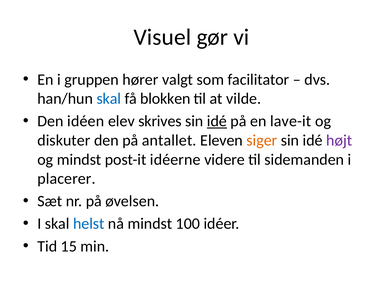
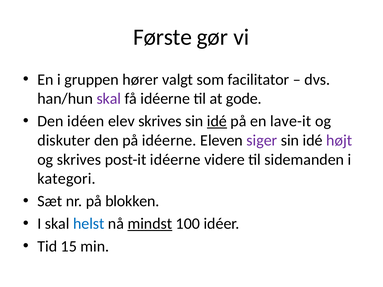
Visuel: Visuel -> Første (163, 37)
skal colour: blue -> purple (109, 99)
få blokken: blokken -> idéerne (165, 99)
vilde: vilde -> gode (244, 99)
på antallet: antallet -> idéerne (169, 140)
siger colour: orange -> purple (262, 140)
og mindst: mindst -> skrives (79, 160)
placerer: placerer -> kategori (67, 179)
øvelsen: øvelsen -> blokken (132, 201)
mindst underline: none -> present (150, 224)
